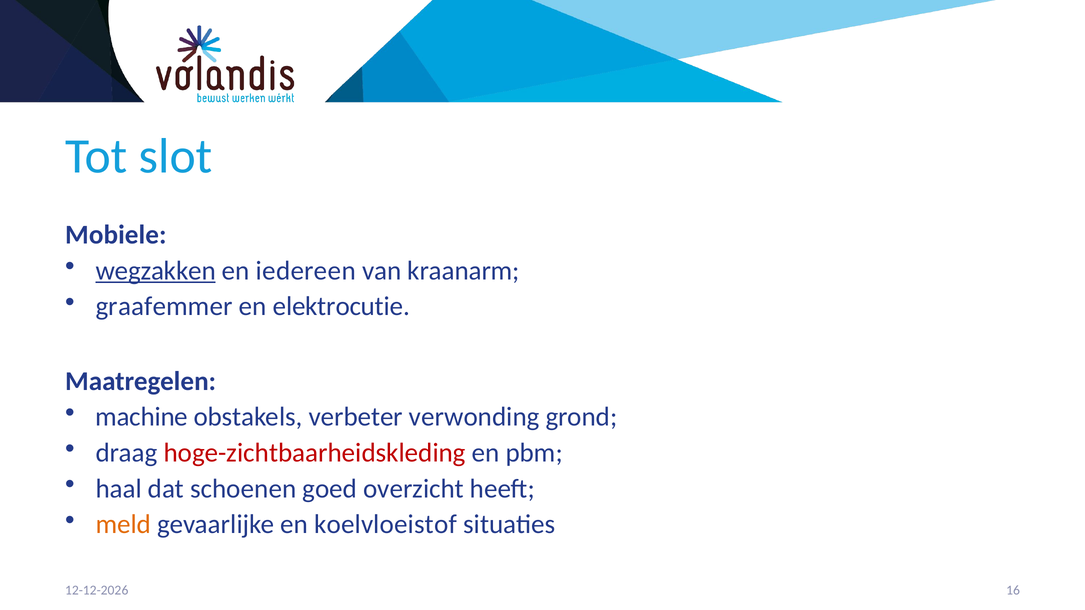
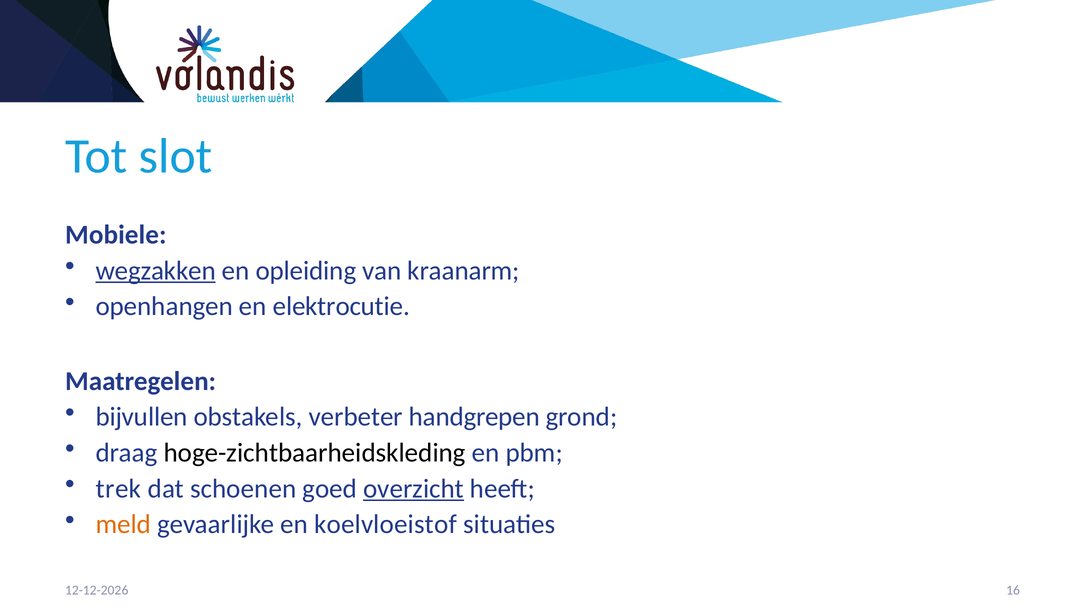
iedereen: iedereen -> opleiding (306, 271)
graafemmer: graafemmer -> openhangen (164, 307)
machine: machine -> bijvullen (142, 417)
verwonding: verwonding -> handgrepen (474, 417)
hoge-zichtbaarheidskleding colour: red -> black (315, 453)
haal: haal -> trek (119, 489)
overzicht underline: none -> present (414, 489)
